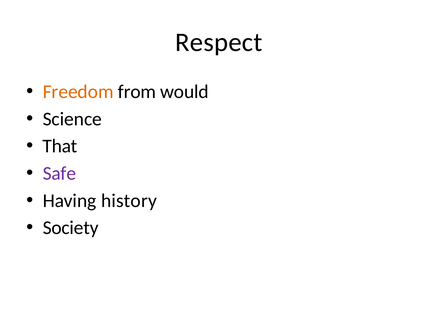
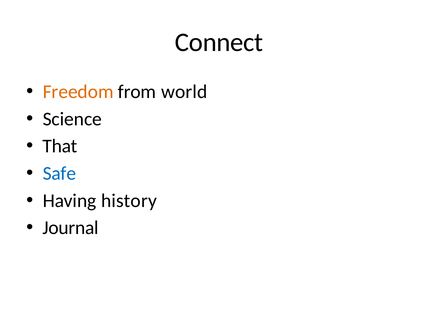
Respect: Respect -> Connect (219, 42)
would: would -> world (184, 92)
Safe colour: purple -> blue (59, 174)
Society: Society -> Journal (71, 228)
